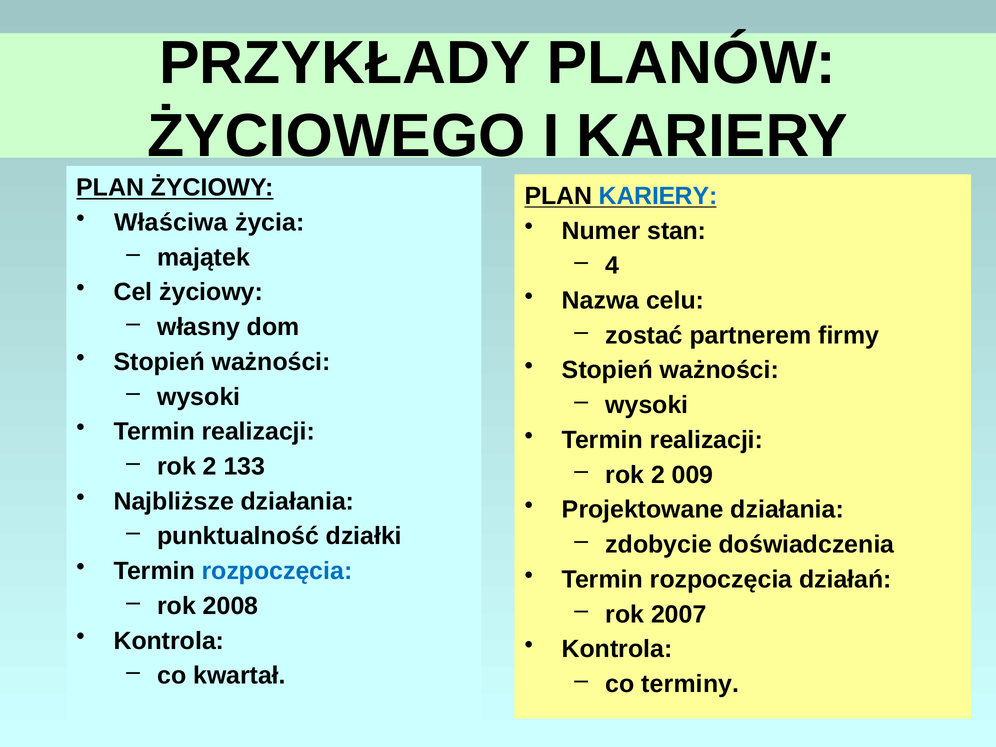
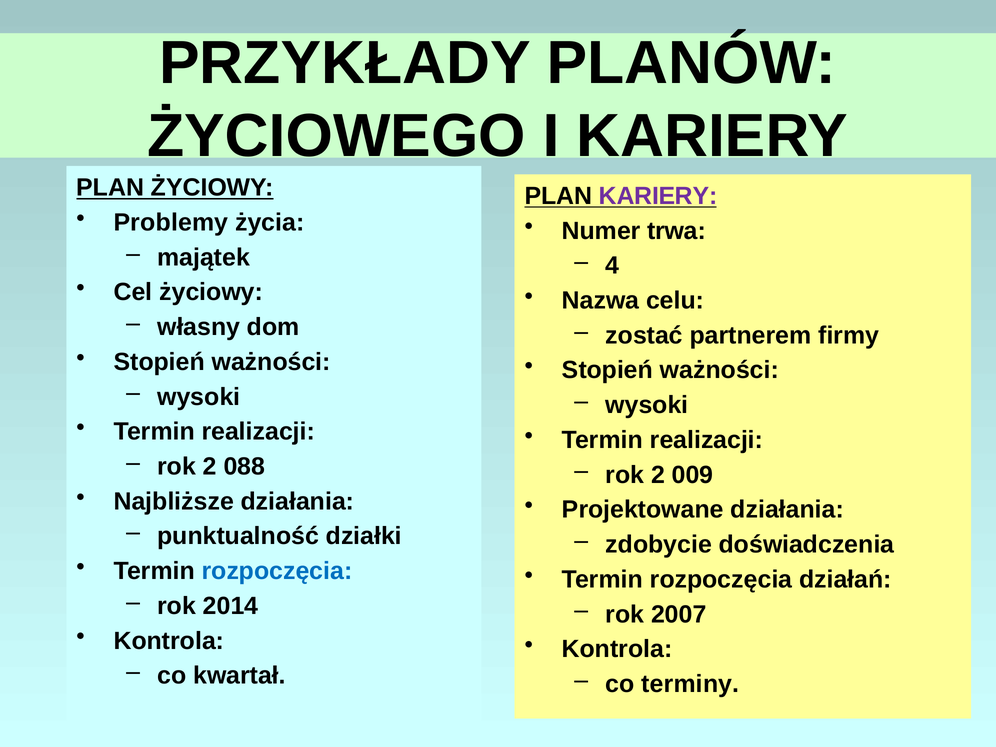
KARIERY colour: blue -> purple (658, 196)
Właściwa: Właściwa -> Problemy (171, 223)
stan: stan -> trwa (677, 231)
133: 133 -> 088 (244, 467)
2008: 2008 -> 2014 (231, 606)
